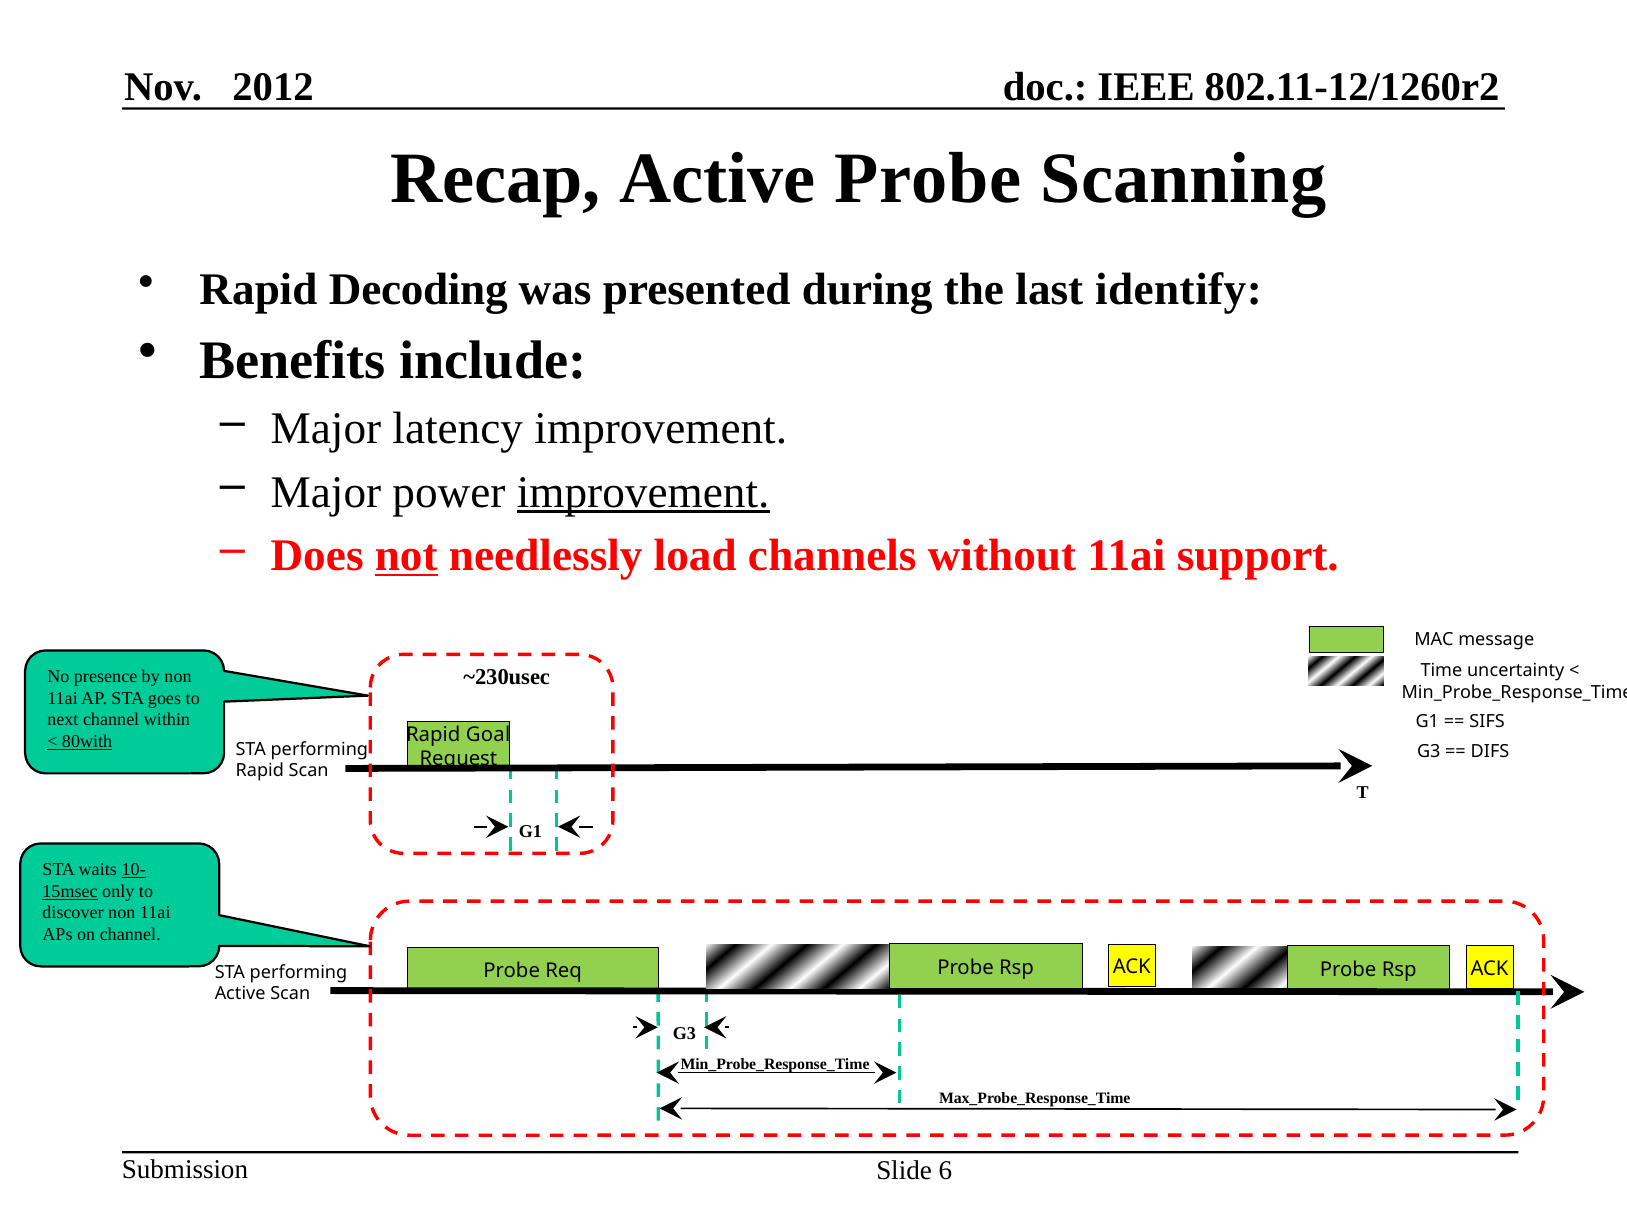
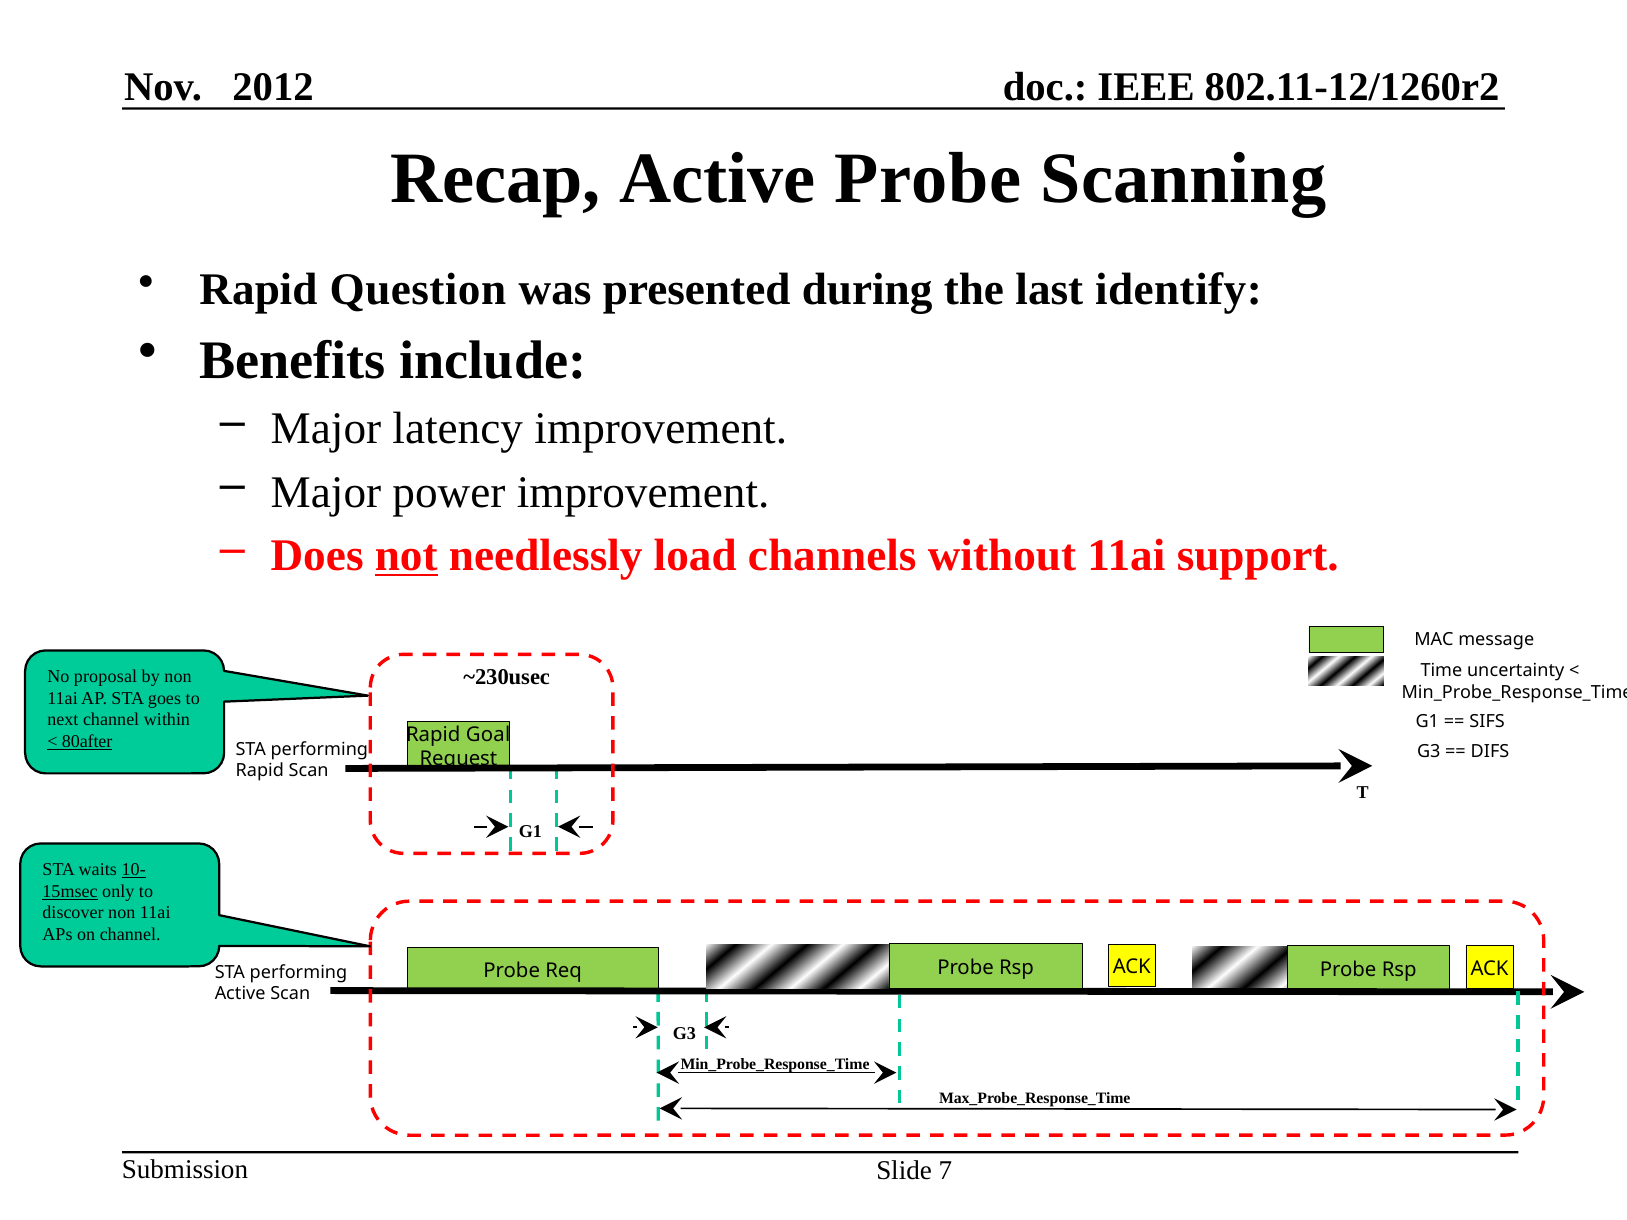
Decoding: Decoding -> Question (418, 290)
improvement underline: present -> none (643, 492)
presence: presence -> proposal (106, 677)
80with: 80with -> 80after (87, 742)
6: 6 -> 7 (946, 1170)
